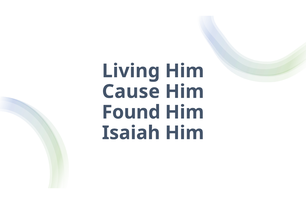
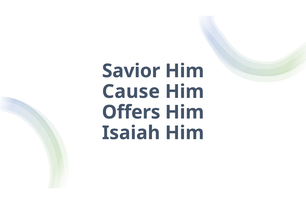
Living: Living -> Savior (131, 71)
Found: Found -> Offers (131, 112)
